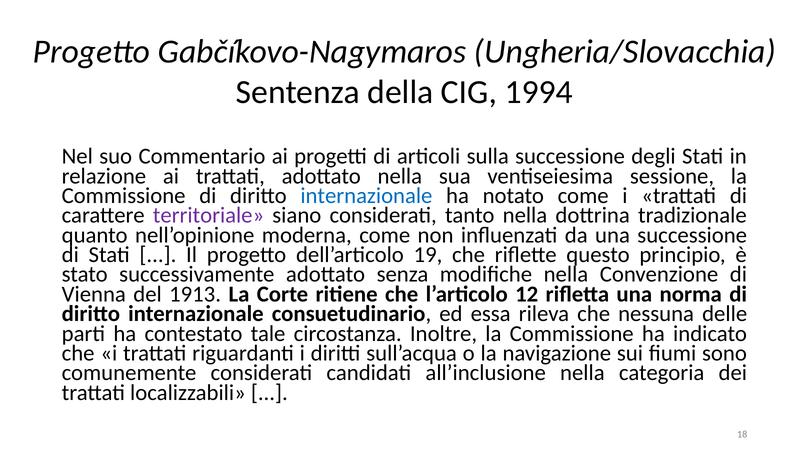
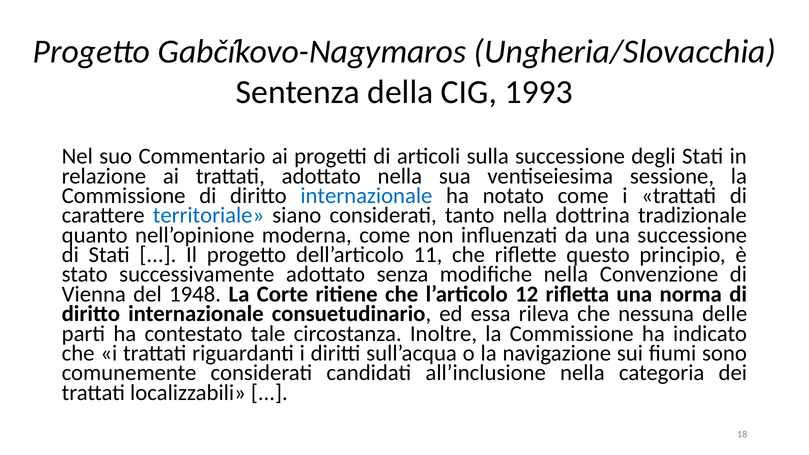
1994: 1994 -> 1993 (539, 92)
territoriale colour: purple -> blue (209, 215)
19: 19 -> 11 (428, 255)
1913: 1913 -> 1948 (195, 294)
